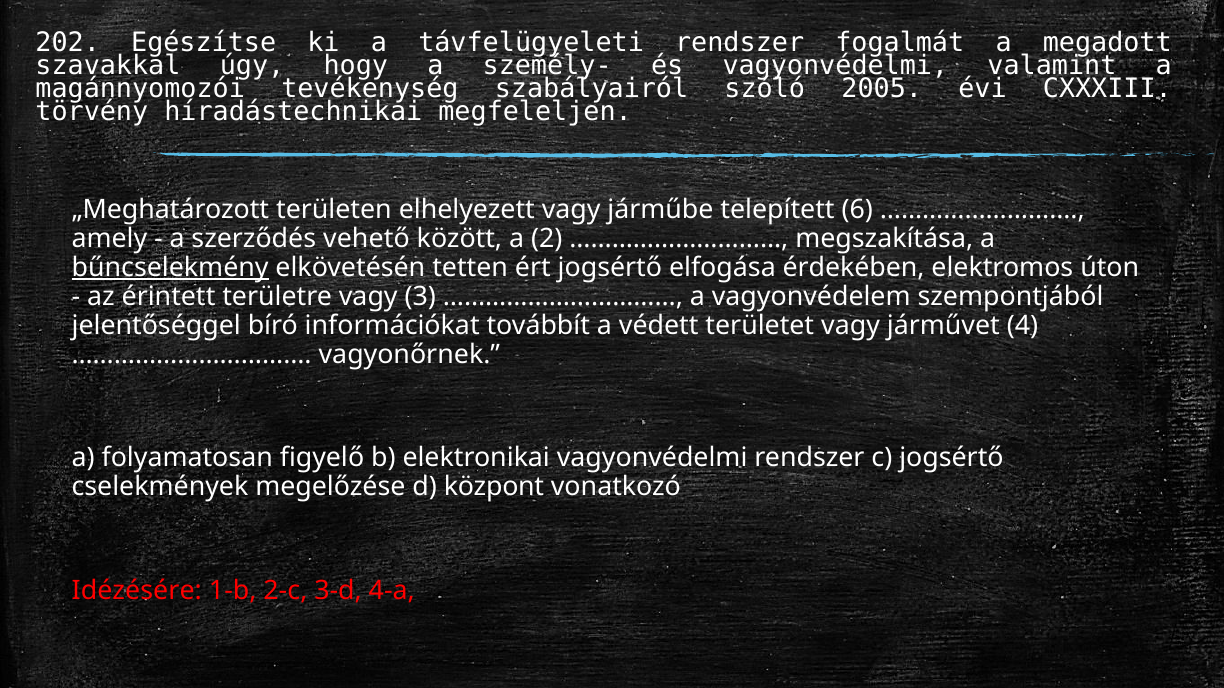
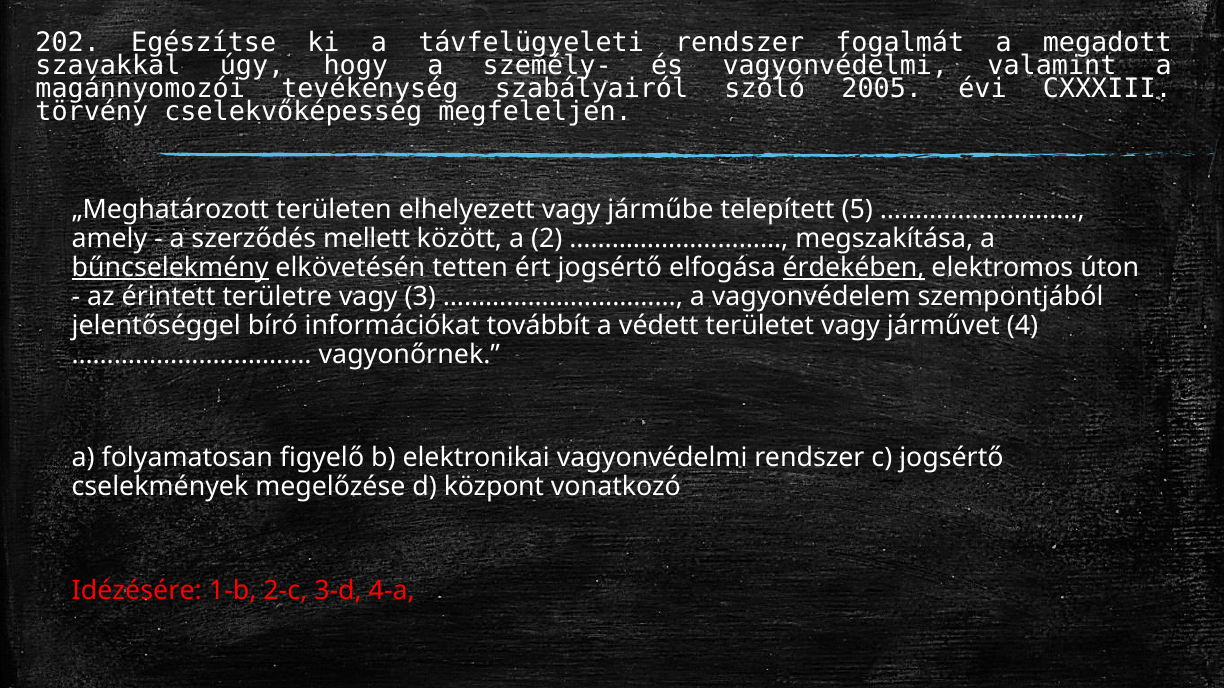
híradástechnikai: híradástechnikai -> cselekvőképesség (293, 112)
6: 6 -> 5 (857, 210)
vehető: vehető -> mellett (367, 239)
érdekében underline: none -> present (854, 268)
